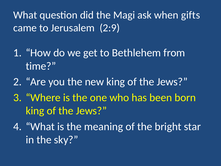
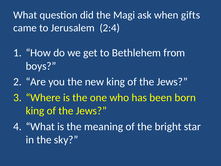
2:9: 2:9 -> 2:4 (110, 28)
time: time -> boys (41, 66)
